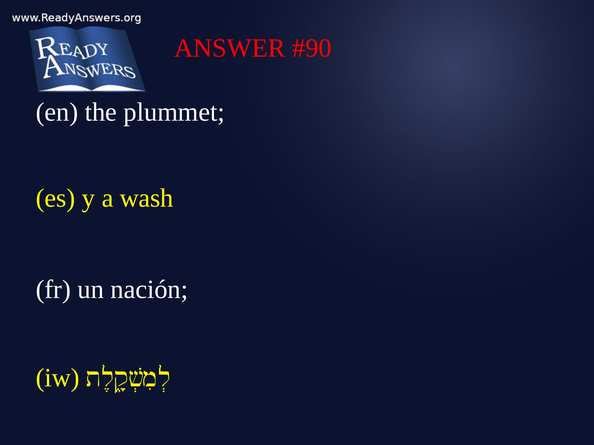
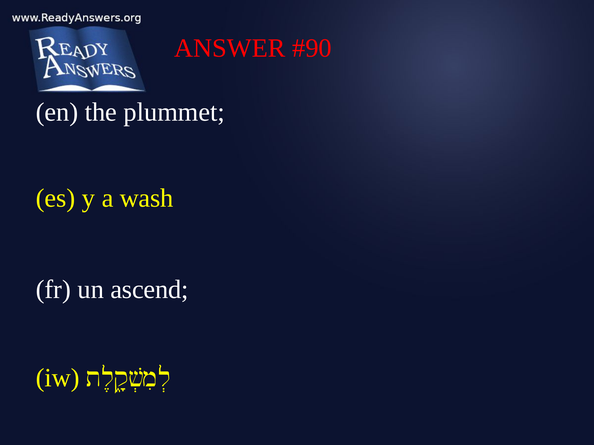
nación: nación -> ascend (149, 290)
